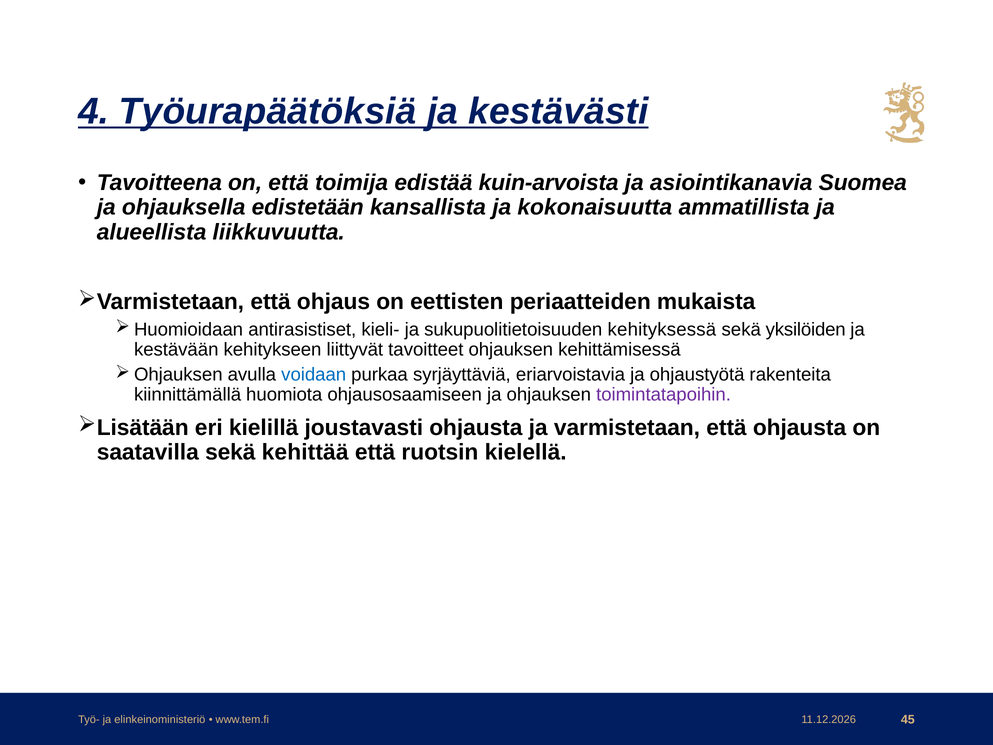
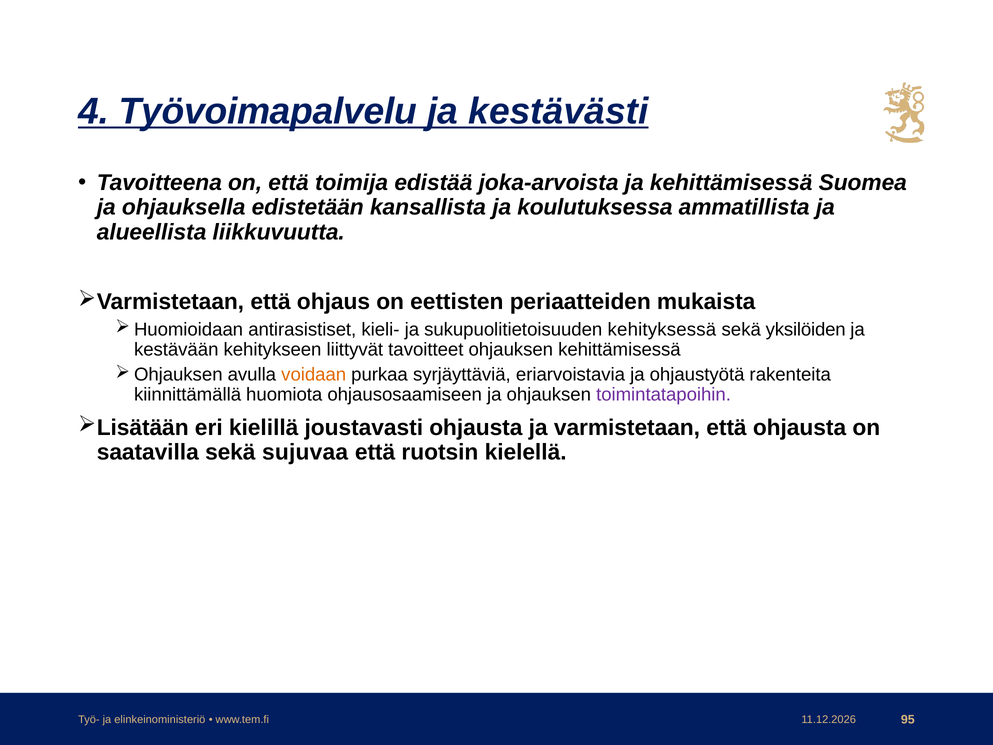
Työurapäätöksiä: Työurapäätöksiä -> Työvoimapalvelu (268, 111)
kuin-arvoista: kuin-arvoista -> joka-arvoista (549, 183)
ja asiointikanavia: asiointikanavia -> kehittämisessä (731, 183)
kokonaisuutta: kokonaisuutta -> koulutuksessa (595, 207)
voidaan colour: blue -> orange (314, 375)
kehittää: kehittää -> sujuvaa (305, 452)
45: 45 -> 95 (908, 720)
